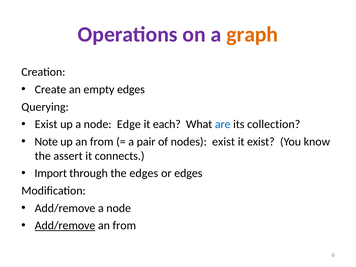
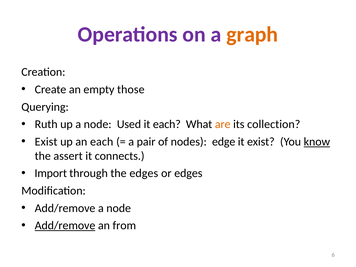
empty edges: edges -> those (131, 89)
Exist: Exist -> Ruth (46, 124)
Edge: Edge -> Used (129, 124)
are colour: blue -> orange (223, 124)
Note: Note -> Exist (46, 142)
up an from: from -> each (102, 142)
nodes exist: exist -> edge (224, 142)
know underline: none -> present (317, 142)
